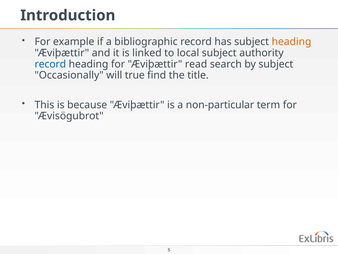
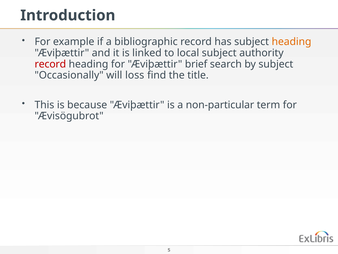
record colour: blue -> red (50, 64)
read: read -> brief (196, 64)
true: true -> loss (135, 75)
